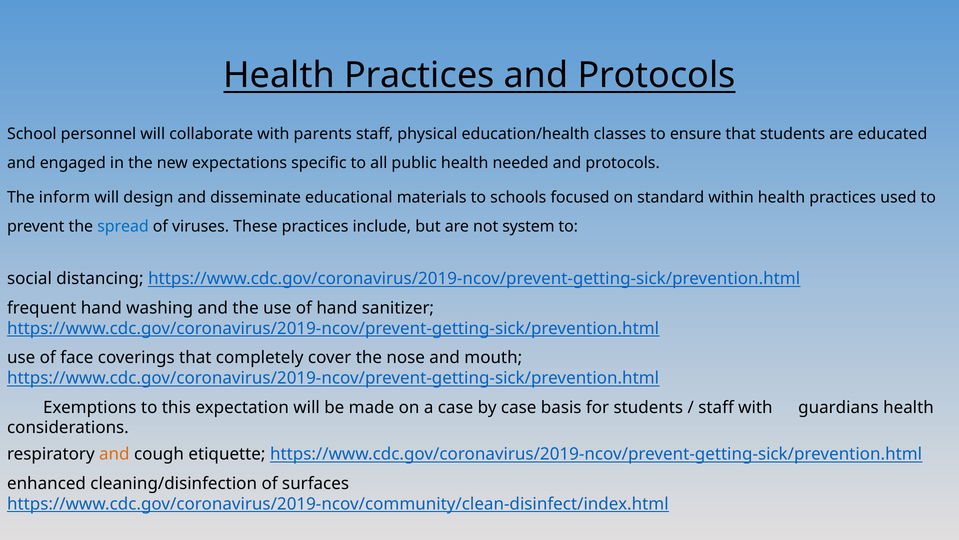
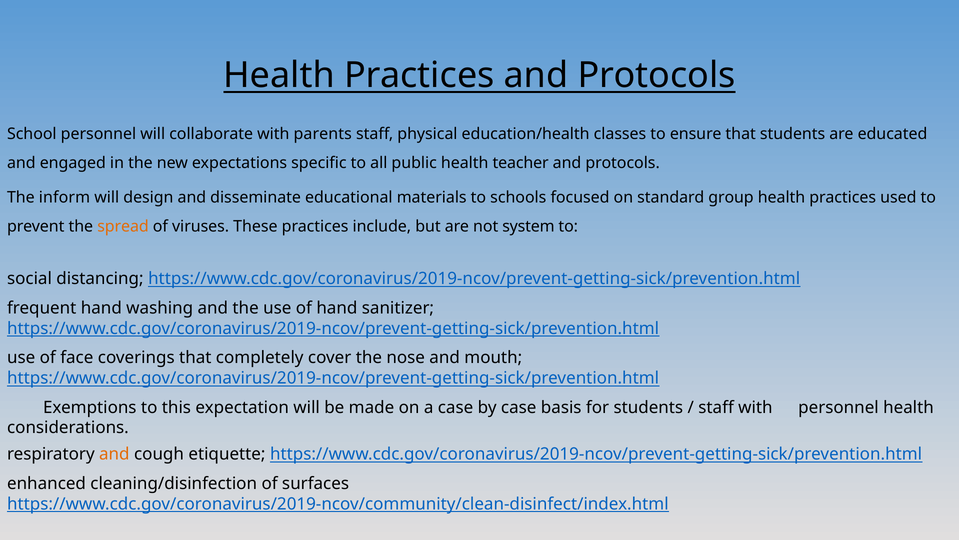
needed: needed -> teacher (521, 163)
within: within -> group (731, 197)
spread colour: blue -> orange (123, 226)
with guardians: guardians -> personnel (838, 407)
